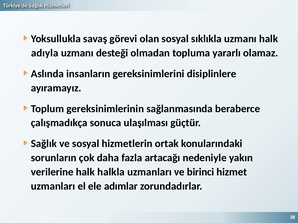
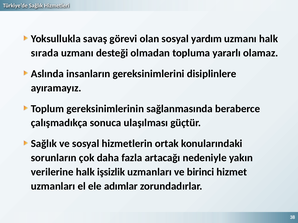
sıklıkla: sıklıkla -> yardım (206, 39)
adıyla: adıyla -> sırada (45, 53)
halkla: halkla -> işsizlik (111, 172)
